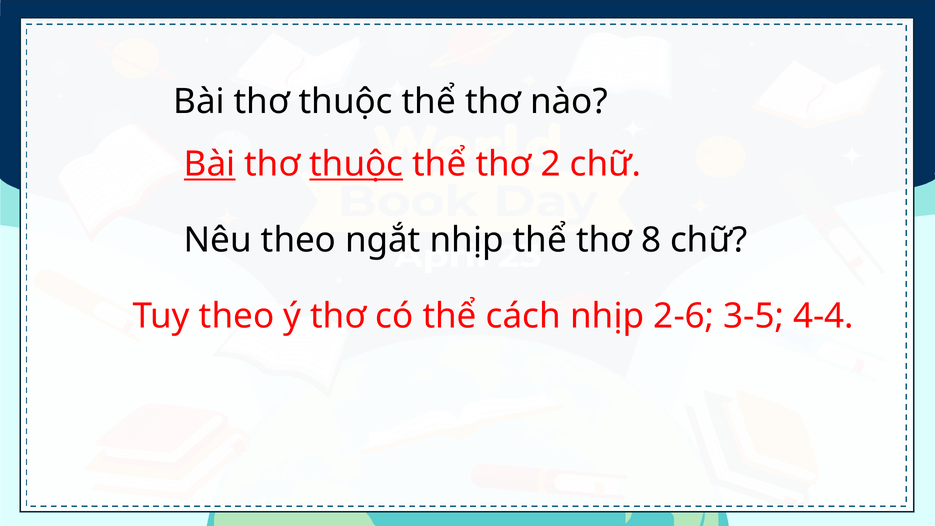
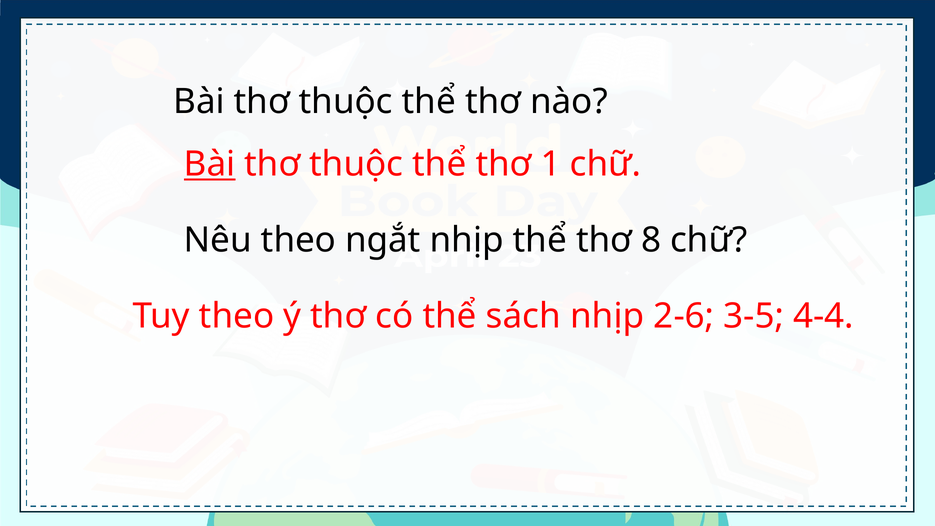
thuộc underline: present -> none (356, 164)
2: 2 -> 1 (551, 164)
cách: cách -> sách (523, 316)
